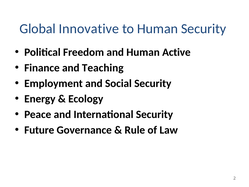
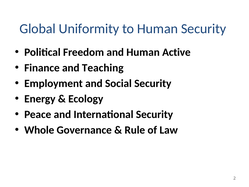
Innovative: Innovative -> Uniformity (89, 29)
Future: Future -> Whole (39, 130)
